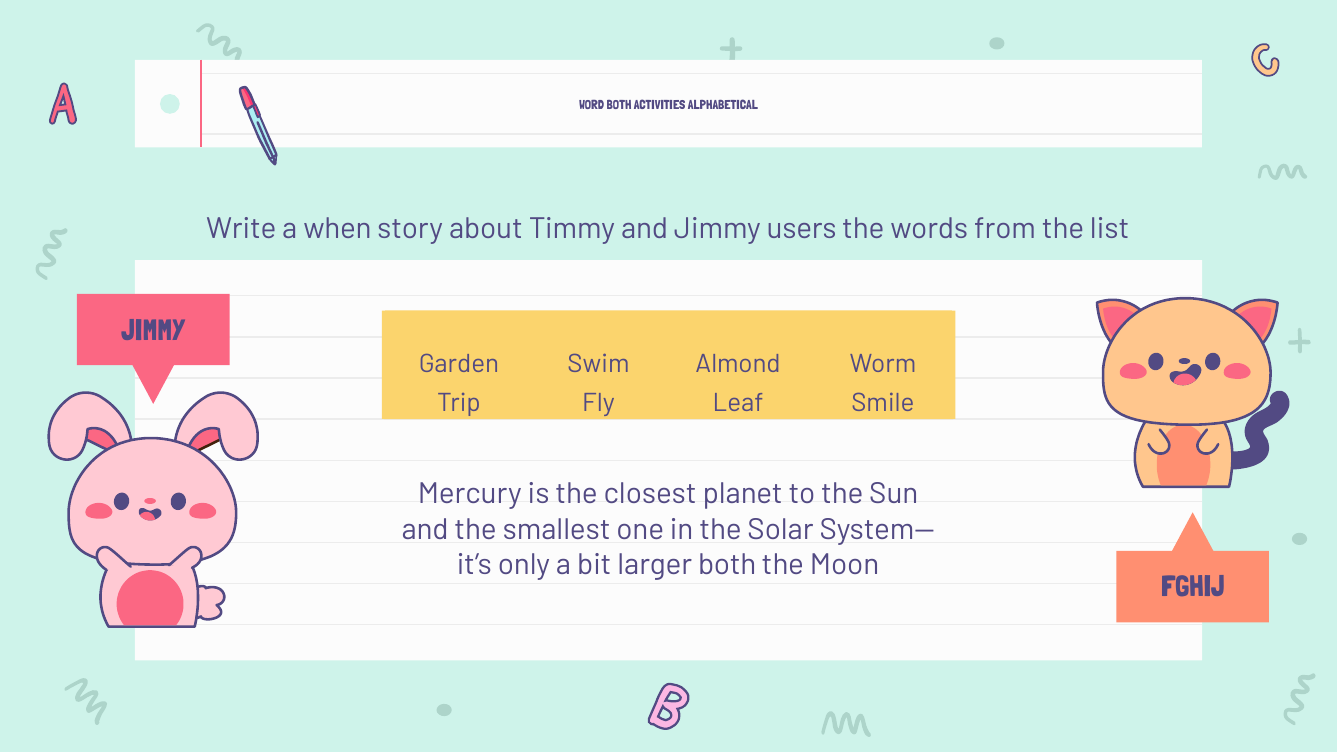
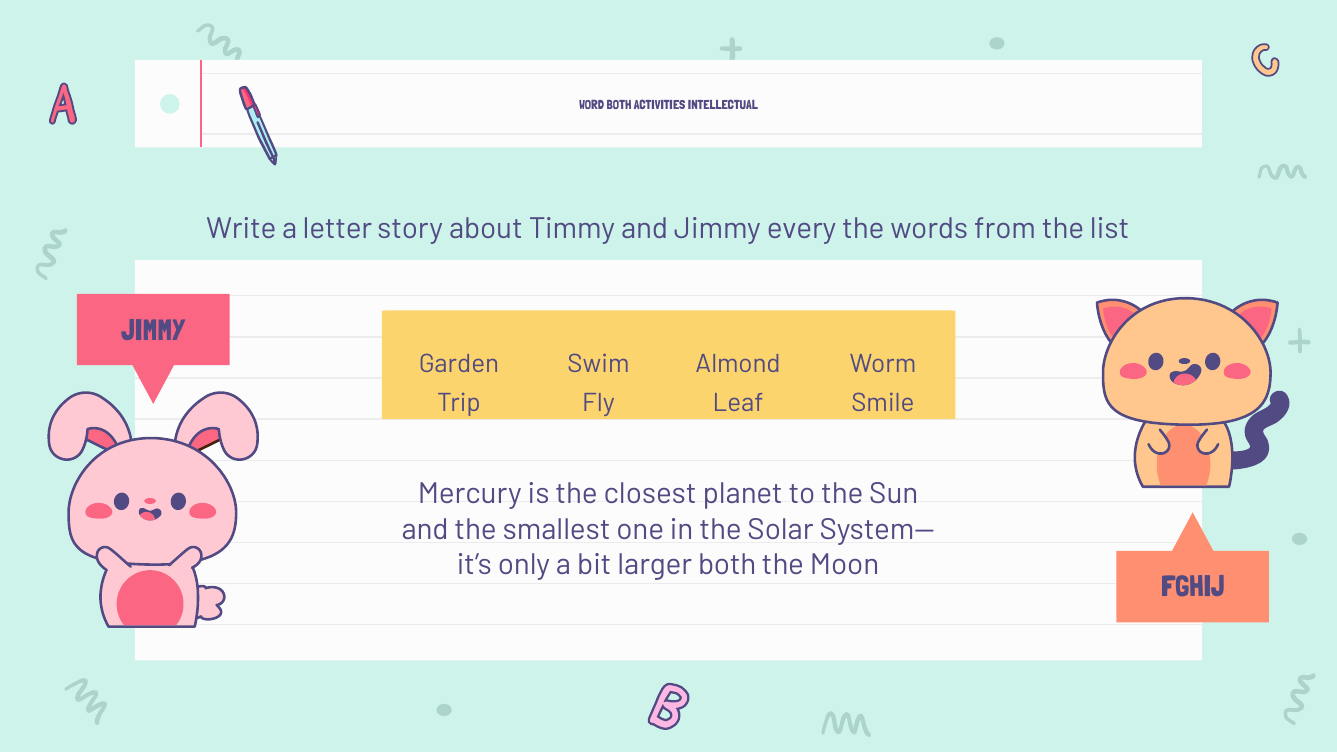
ALPHABETICAL: ALPHABETICAL -> INTELLECTUAL (723, 106)
when: when -> letter (337, 228)
users: users -> every (802, 228)
